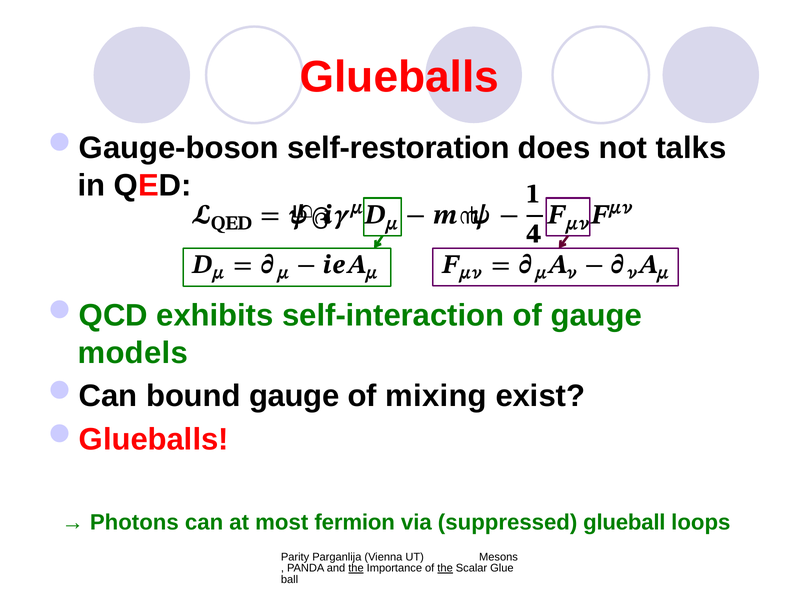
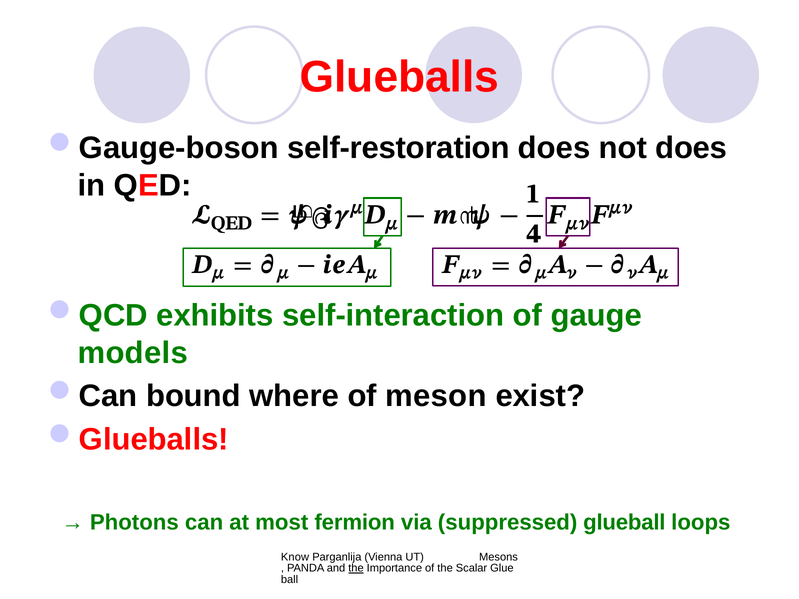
not talks: talks -> does (691, 148)
bound gauge: gauge -> where (294, 396)
mixing: mixing -> meson (436, 396)
Parity: Parity -> Know (295, 557)
the underline: present -> none (445, 569)
